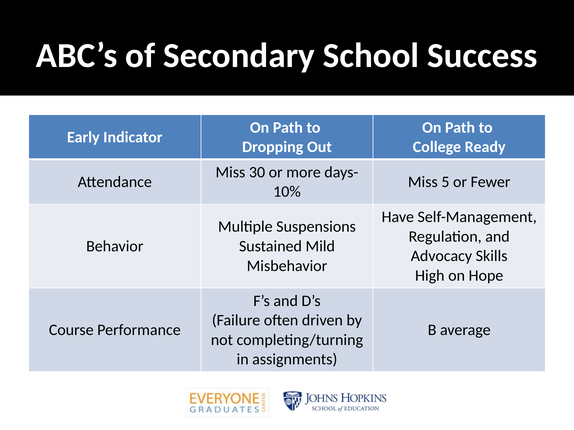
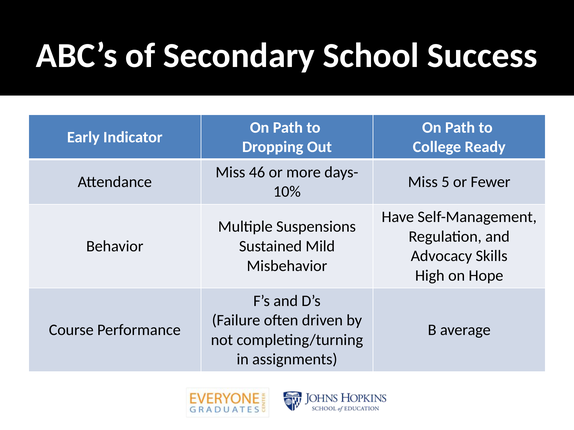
30: 30 -> 46 (257, 172)
